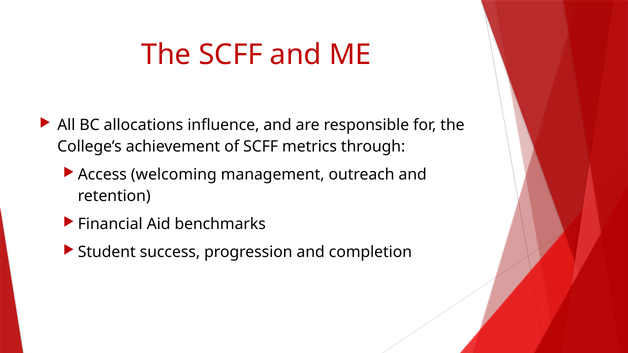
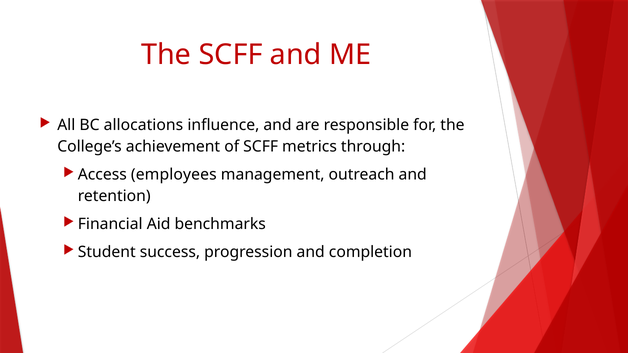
welcoming: welcoming -> employees (174, 175)
